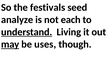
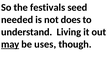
analyze: analyze -> needed (17, 20)
each: each -> does (71, 20)
understand underline: present -> none (27, 32)
